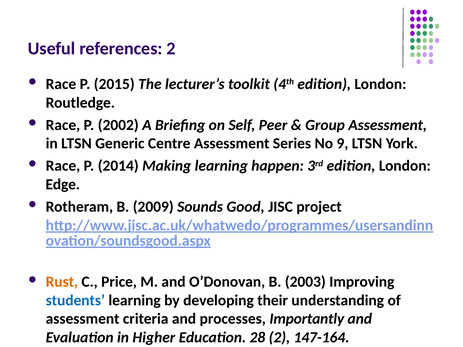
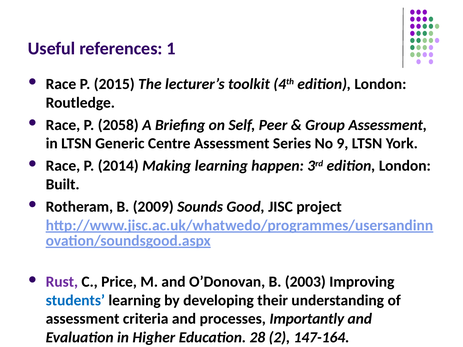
references 2: 2 -> 1 (171, 49)
2002: 2002 -> 2058 (118, 125)
Edge: Edge -> Built (63, 185)
Rust colour: orange -> purple (62, 282)
